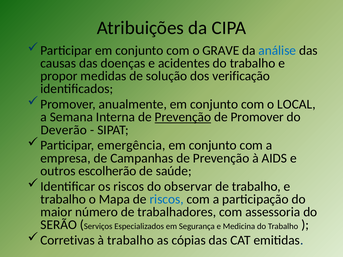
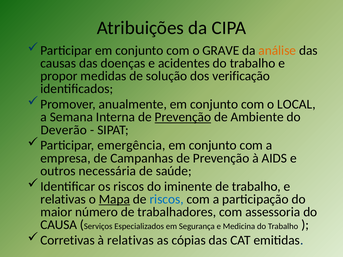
análise colour: blue -> orange (277, 50)
de Promover: Promover -> Ambiente (257, 117)
escolherão: escolherão -> necessária (107, 171)
observar: observar -> iminente (188, 187)
trabalho: trabalho -> relativas (63, 199)
Mapa underline: none -> present (114, 199)
SERÃO: SERÃO -> CAUSA (59, 225)
à trabalho: trabalho -> relativas (130, 241)
